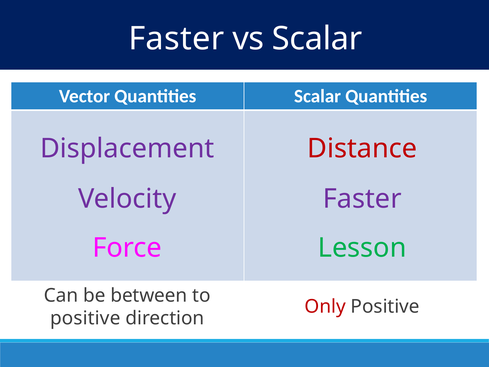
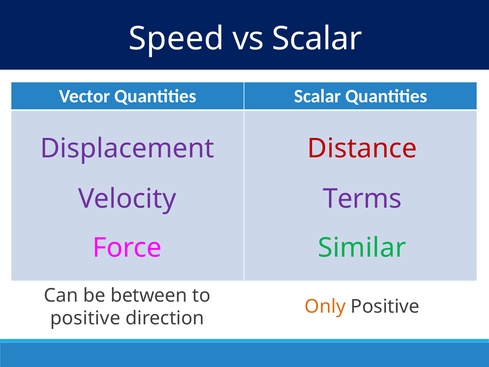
Faster: Faster -> Speed (176, 39)
Velocity Faster: Faster -> Terms (362, 199)
Lesson: Lesson -> Similar (362, 248)
Only colour: red -> orange (325, 306)
